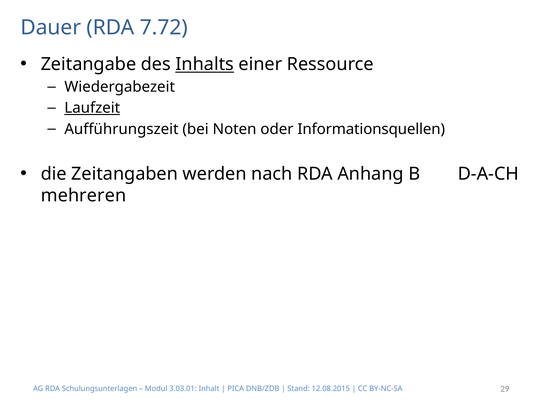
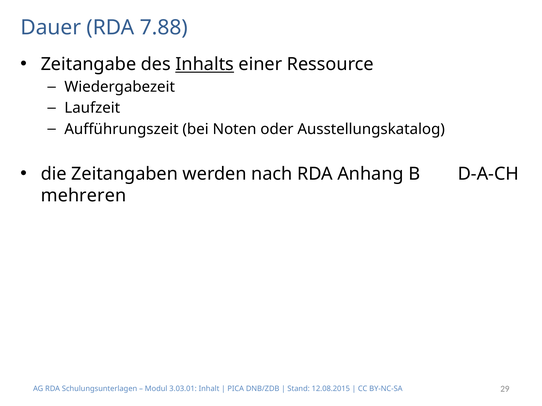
7.72: 7.72 -> 7.88 (164, 27)
Laufzeit underline: present -> none (92, 108)
Informationsquellen: Informationsquellen -> Ausstellungskatalog (371, 129)
